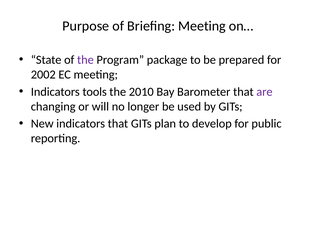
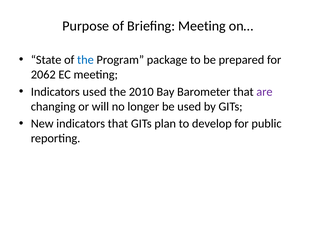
the colour: purple -> blue (85, 60)
2002: 2002 -> 2062 (43, 75)
Indicators tools: tools -> used (95, 92)
